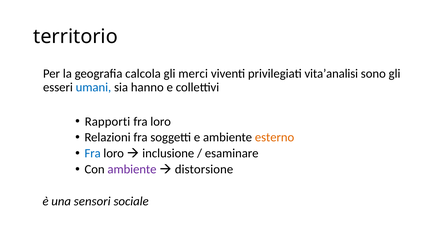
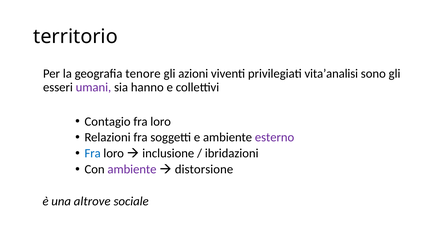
calcola: calcola -> tenore (143, 74)
merci: merci -> azioni (193, 74)
umani colour: blue -> purple (93, 87)
Rapporti: Rapporti -> Contagio (108, 121)
esterno colour: orange -> purple (275, 137)
esaminare: esaminare -> ibridazioni (232, 153)
sensori: sensori -> altrove (92, 201)
